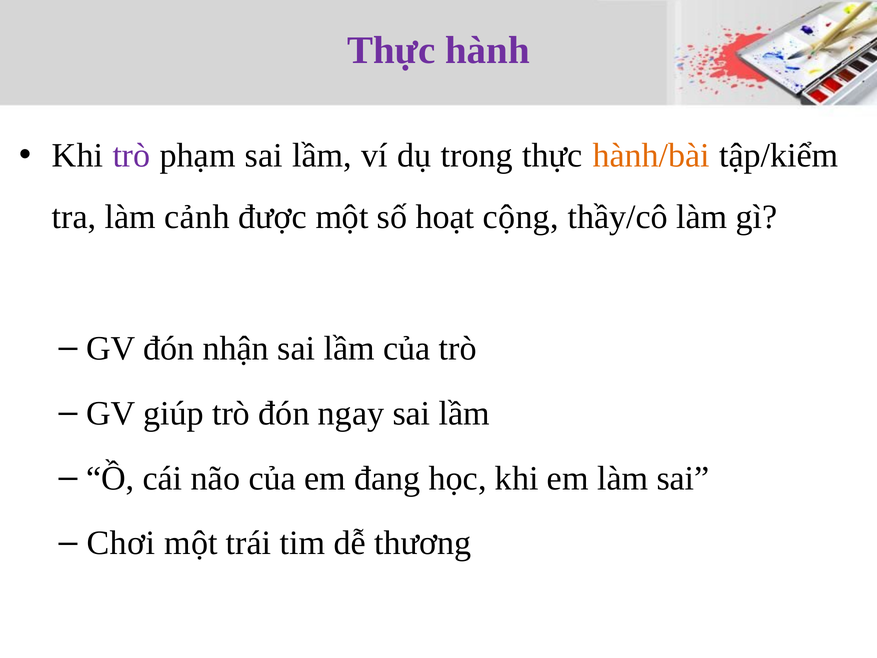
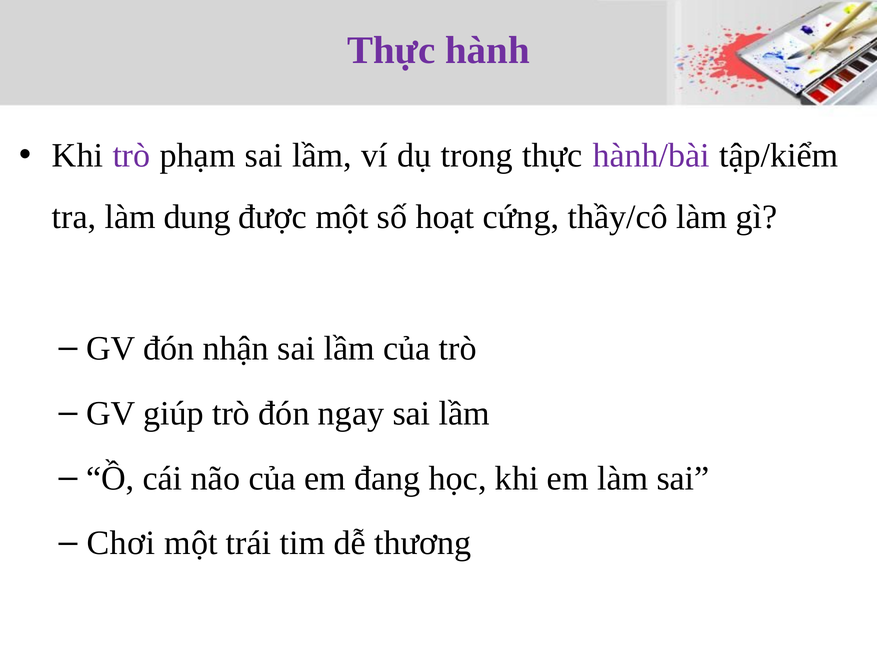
hành/bài colour: orange -> purple (651, 156)
cảnh: cảnh -> dung (197, 217)
cộng: cộng -> cứng (521, 217)
